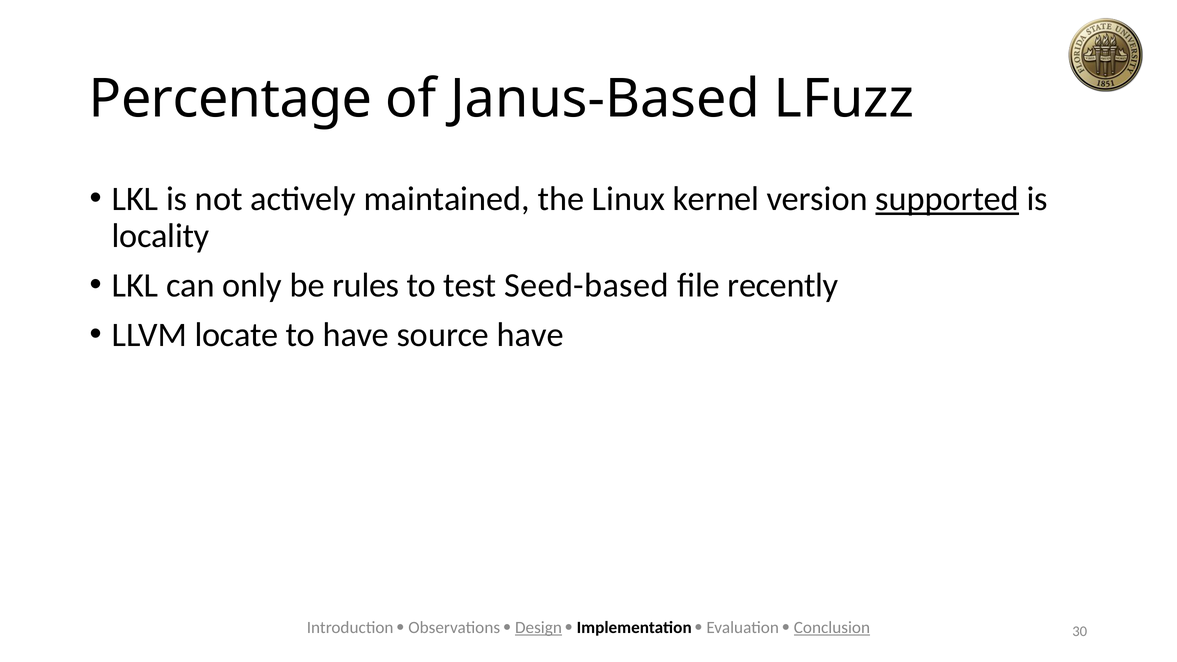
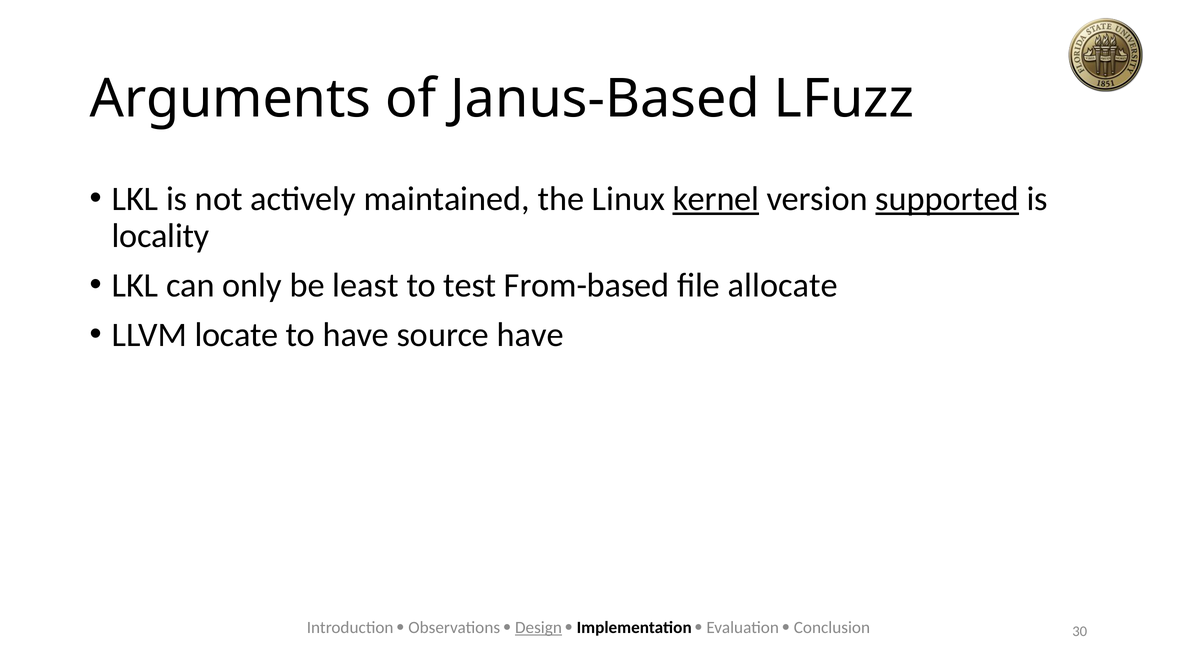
Percentage: Percentage -> Arguments (230, 99)
kernel underline: none -> present (716, 199)
rules: rules -> least (366, 285)
Seed-based: Seed-based -> From-based (587, 285)
recently: recently -> allocate (783, 285)
Conclusion underline: present -> none (832, 627)
